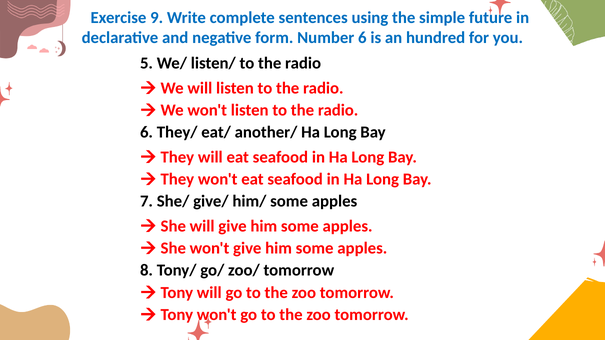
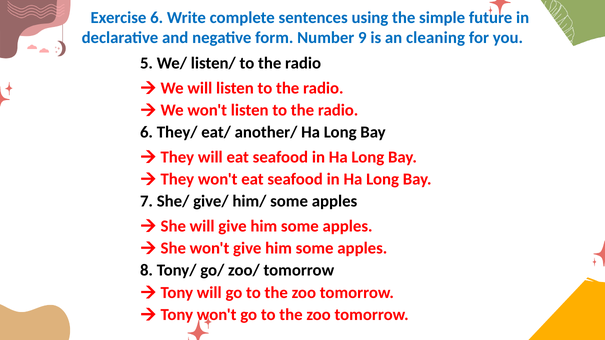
Exercise 9: 9 -> 6 (157, 18)
Number 6: 6 -> 9 (362, 38)
hundred: hundred -> cleaning (436, 38)
